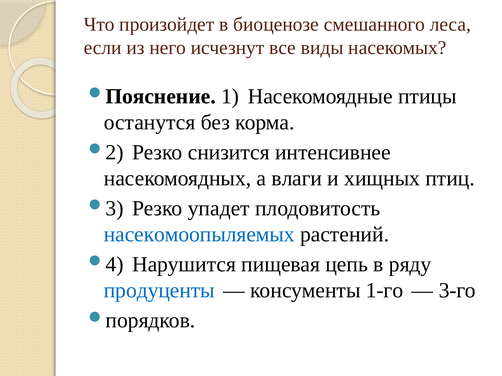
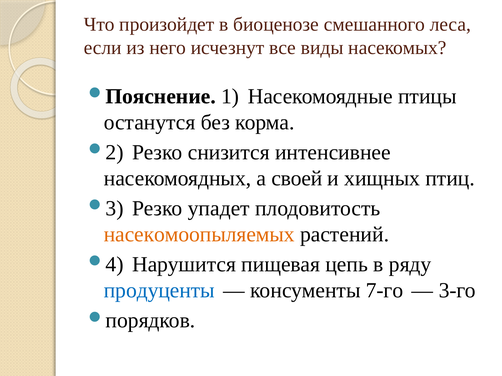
влаги: влаги -> своей (297, 178)
насекомоопыляемых colour: blue -> orange (199, 235)
1-го: 1-го -> 7-го (385, 291)
